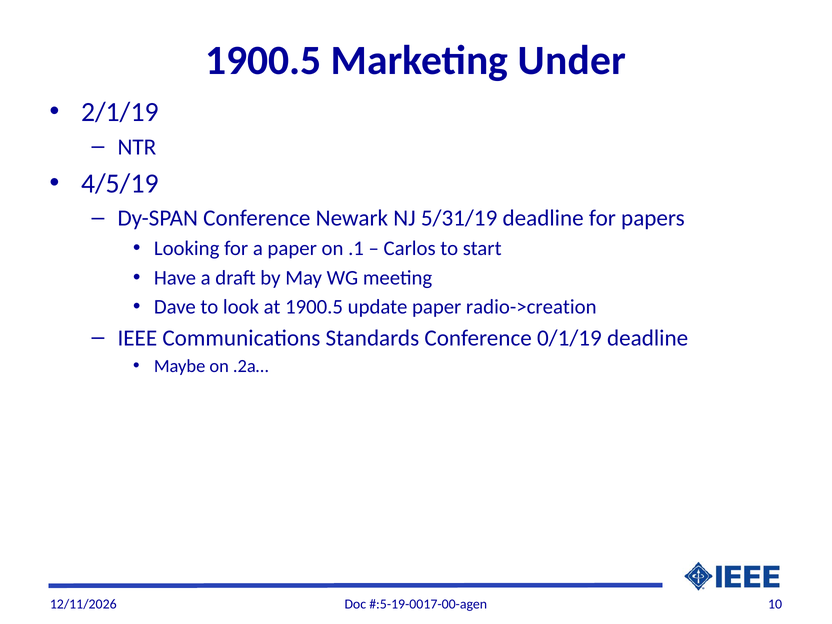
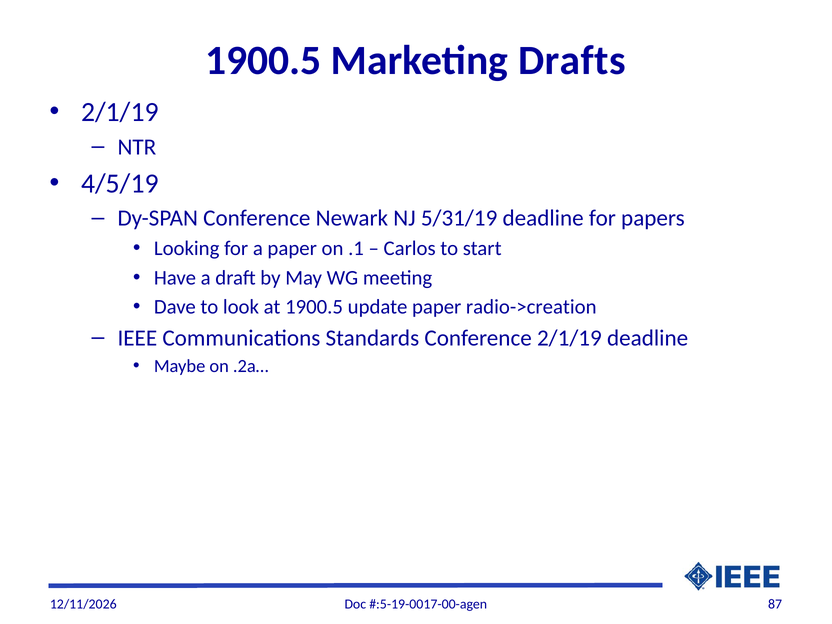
Under: Under -> Drafts (572, 60)
Conference 0/1/19: 0/1/19 -> 2/1/19 (569, 338)
10: 10 -> 87 (775, 604)
